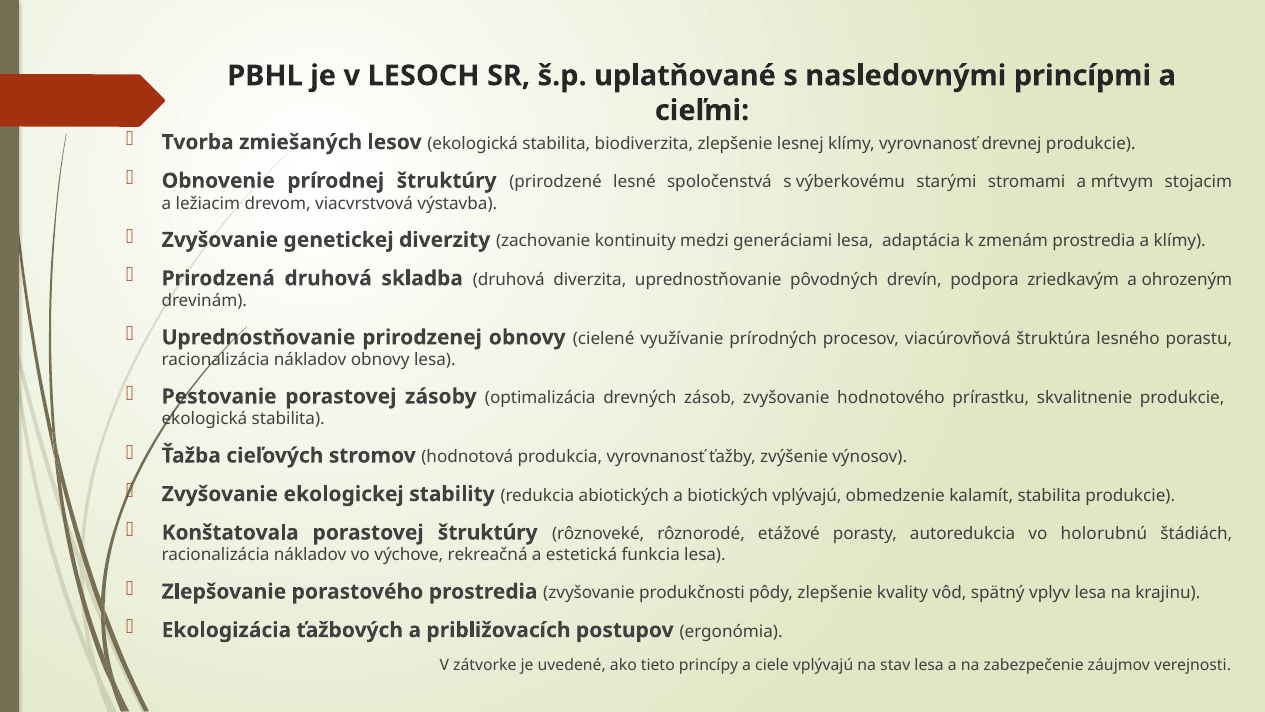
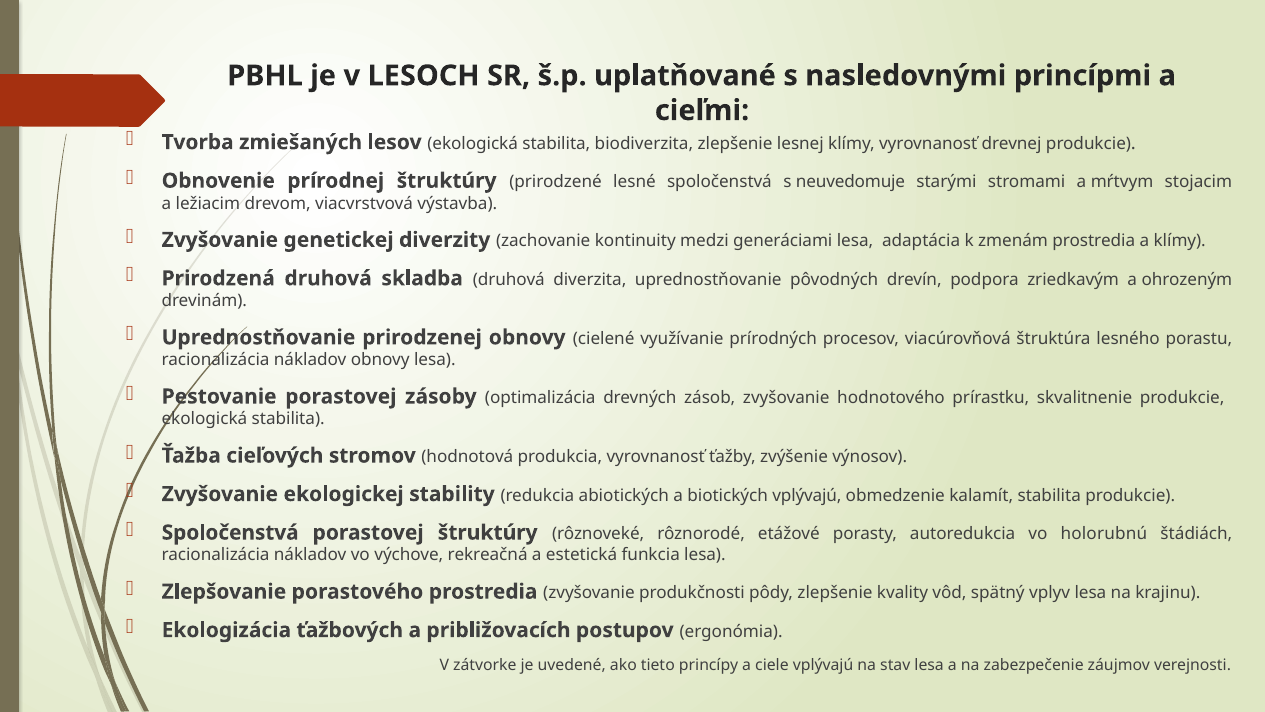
výberkovému: výberkovému -> neuvedomuje (851, 182)
Konštatovala: Konštatovala -> Spoločenstvá (230, 532)
